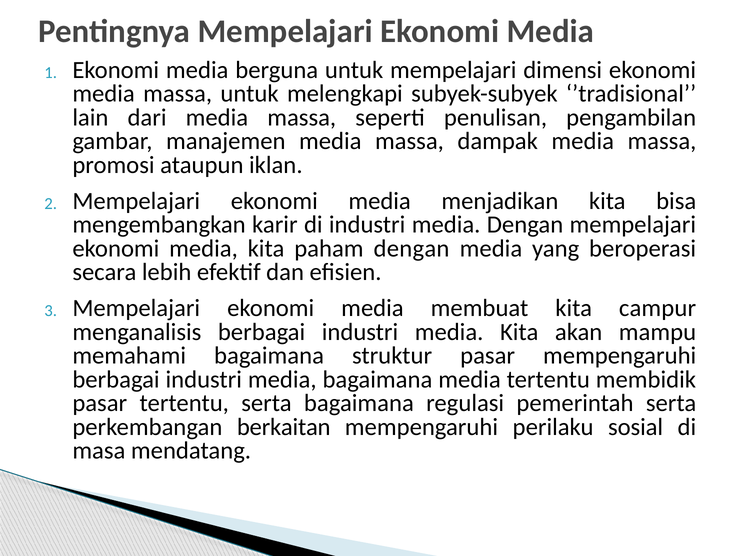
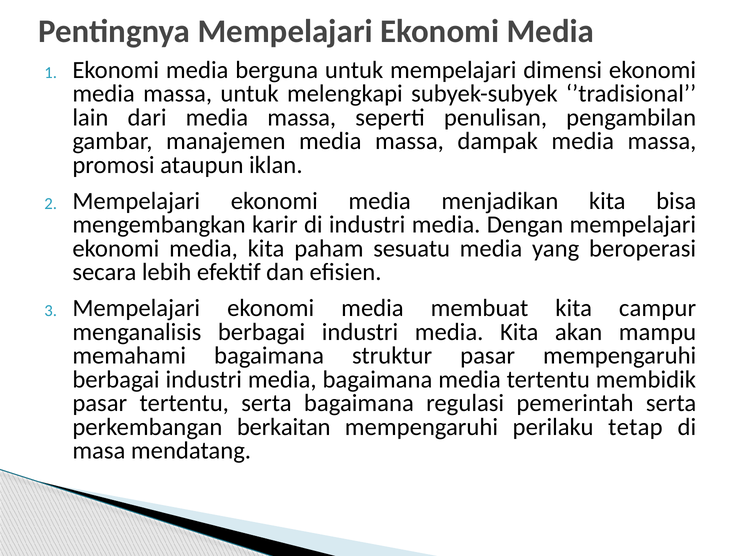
paham dengan: dengan -> sesuatu (412, 248)
sosial: sosial -> tetap (635, 427)
